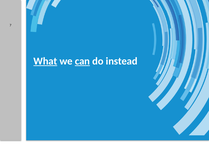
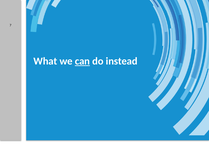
What underline: present -> none (45, 61)
